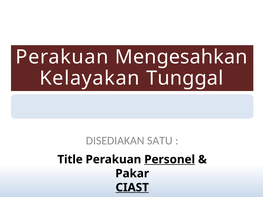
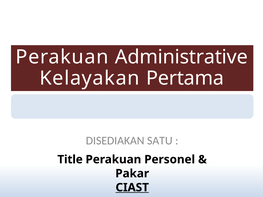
Mengesahkan: Mengesahkan -> Administrative (181, 57)
Tunggal: Tunggal -> Pertama (185, 78)
Personel underline: present -> none (170, 160)
